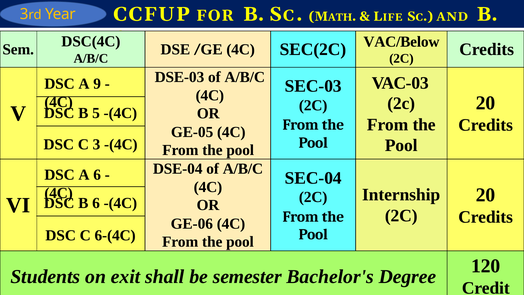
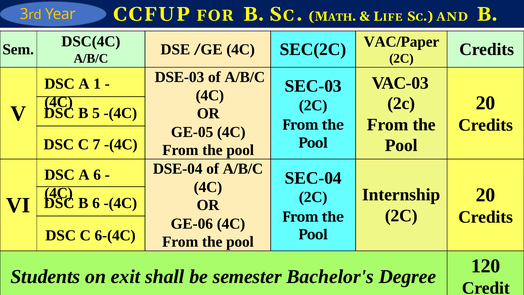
VAC/Below: VAC/Below -> VAC/Paper (401, 42)
9: 9 -> 1 (97, 84)
C 3: 3 -> 7 (96, 144)
